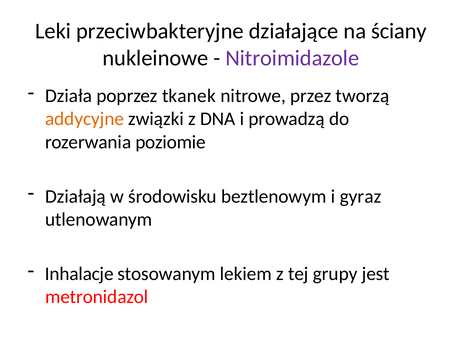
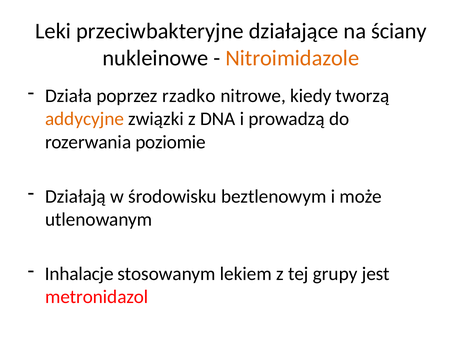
Nitroimidazole colour: purple -> orange (292, 58)
tkanek: tkanek -> rzadko (189, 96)
przez: przez -> kiedy (311, 96)
gyraz: gyraz -> może (361, 197)
